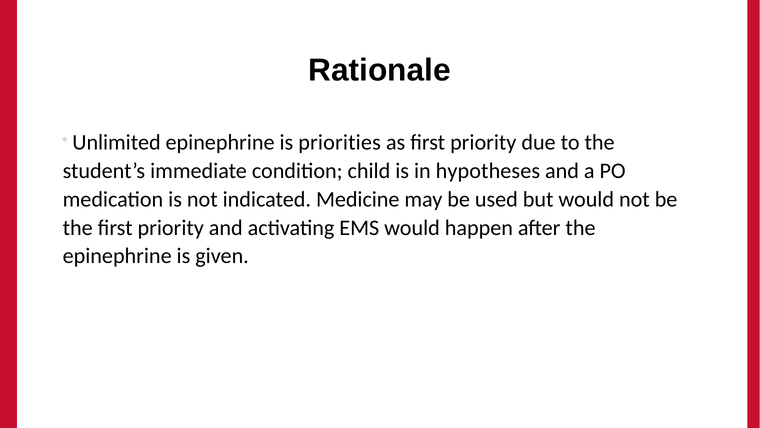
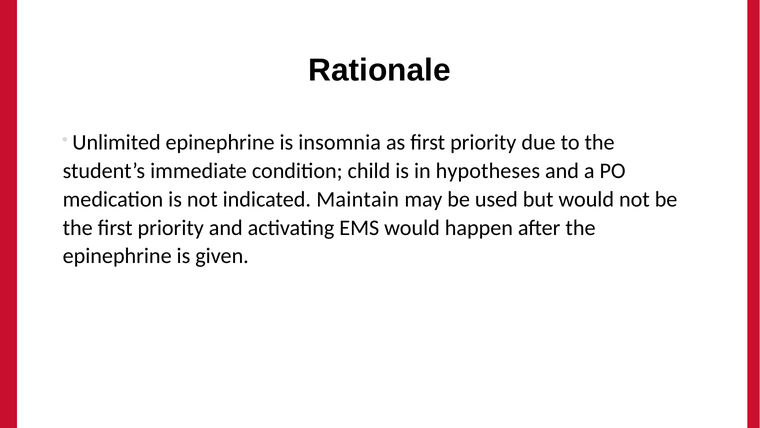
priorities: priorities -> insomnia (340, 142)
Medicine: Medicine -> Maintain (358, 199)
